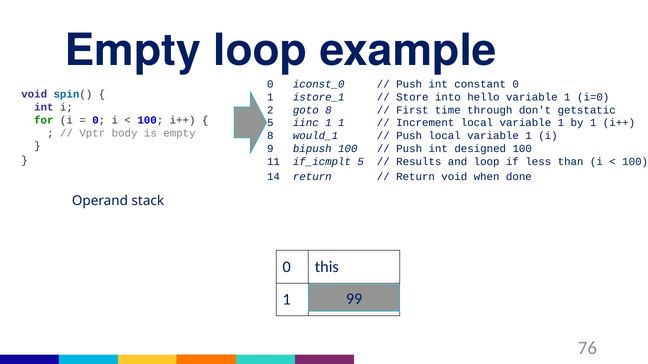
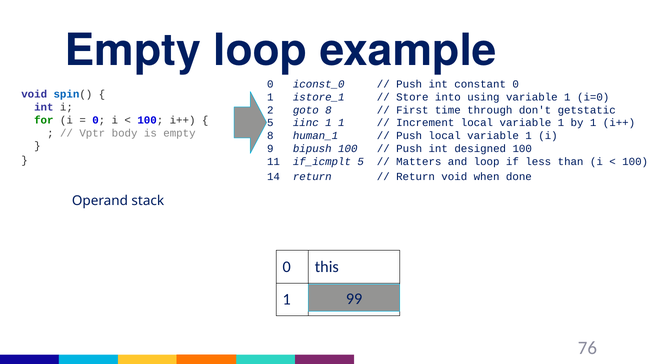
hello: hello -> using (483, 97)
would_1: would_1 -> human_1 (316, 136)
Results: Results -> Matters (419, 162)
